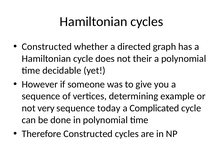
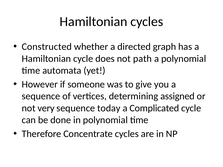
their: their -> path (142, 59)
decidable: decidable -> automata (62, 71)
example: example -> assigned (178, 96)
Therefore Constructed: Constructed -> Concentrate (88, 134)
